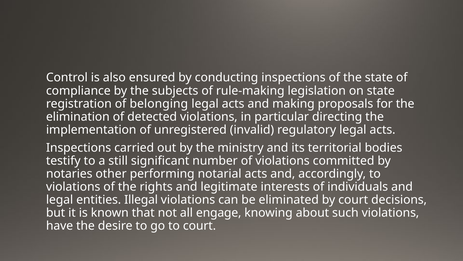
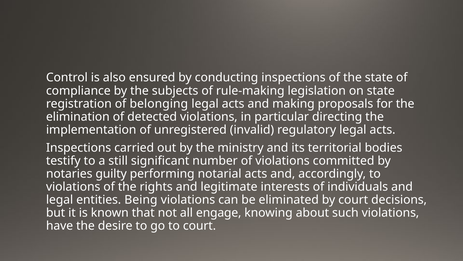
other: other -> guilty (111, 173)
Illegal: Illegal -> Being (141, 199)
